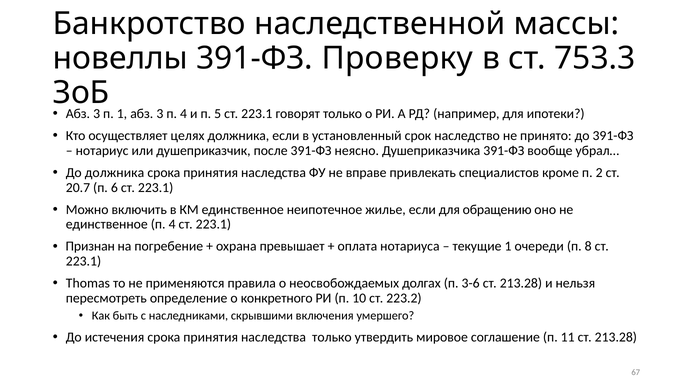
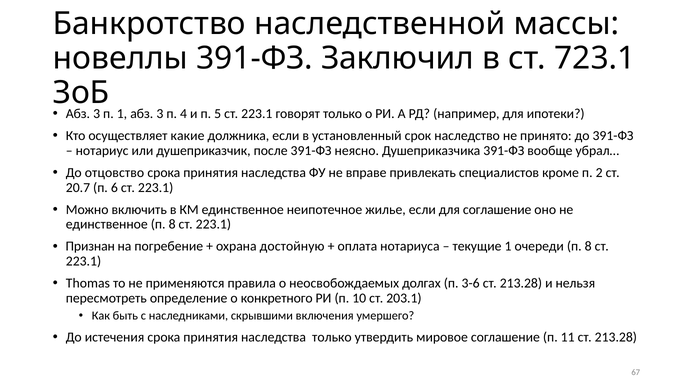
Проверку: Проверку -> Заключил (398, 58)
753.3: 753.3 -> 723.1 (595, 58)
целях: целях -> какие (188, 136)
До должника: должника -> отцовство (114, 173)
для обращению: обращению -> соглашение (497, 209)
единственное п 4: 4 -> 8 (172, 224)
превышает: превышает -> достойную (292, 246)
223.2: 223.2 -> 203.1 (404, 298)
